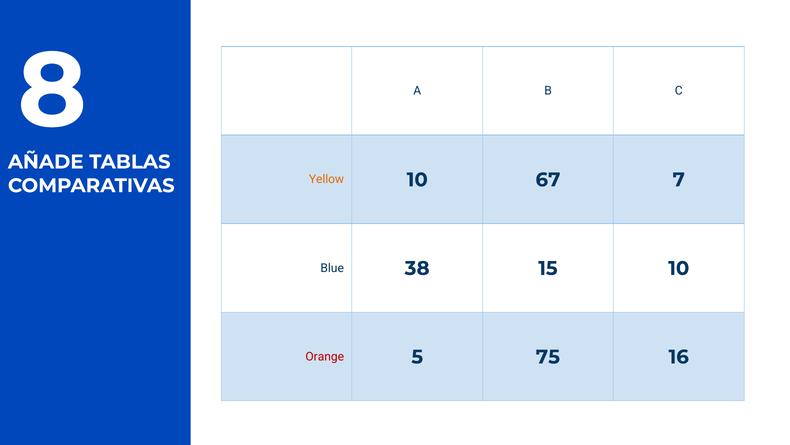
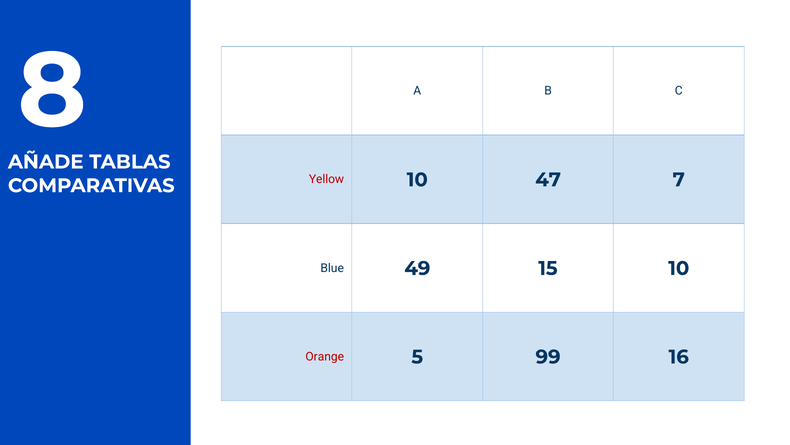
Yellow colour: orange -> red (326, 179)
67: 67 -> 47 (548, 180)
38: 38 -> 49 (417, 268)
75: 75 -> 99 (548, 356)
